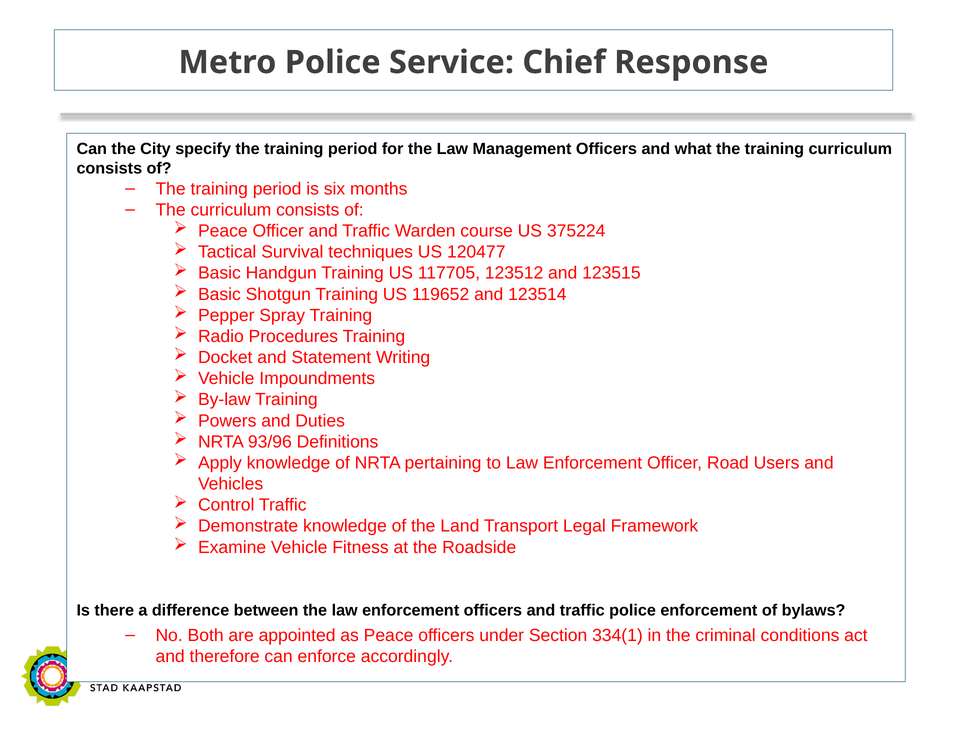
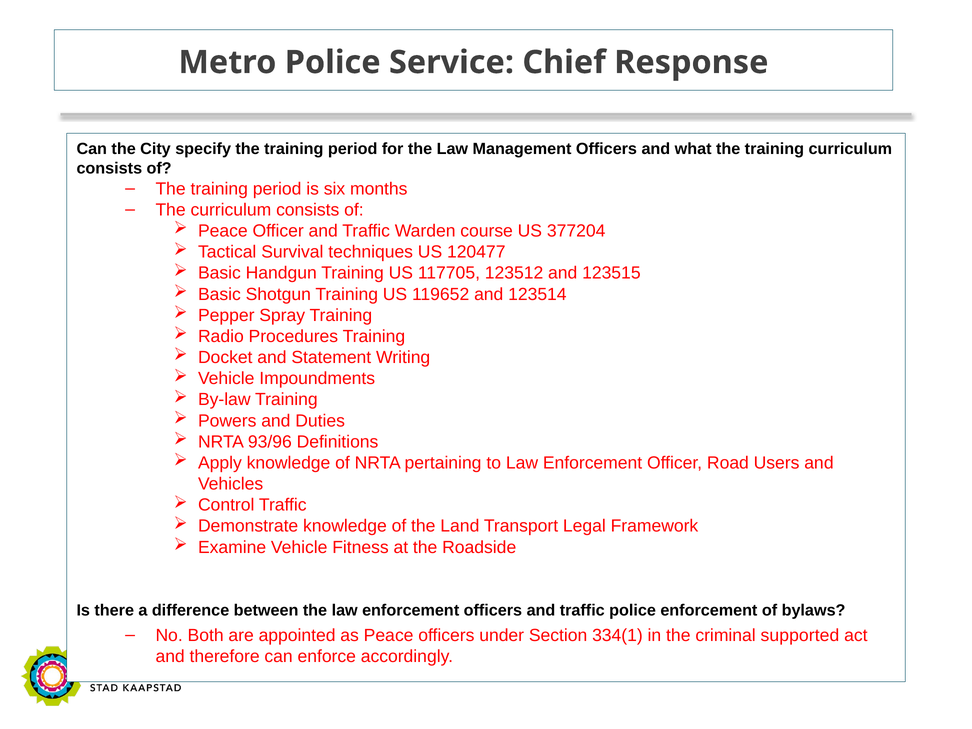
375224: 375224 -> 377204 (576, 231)
conditions: conditions -> supported (800, 635)
